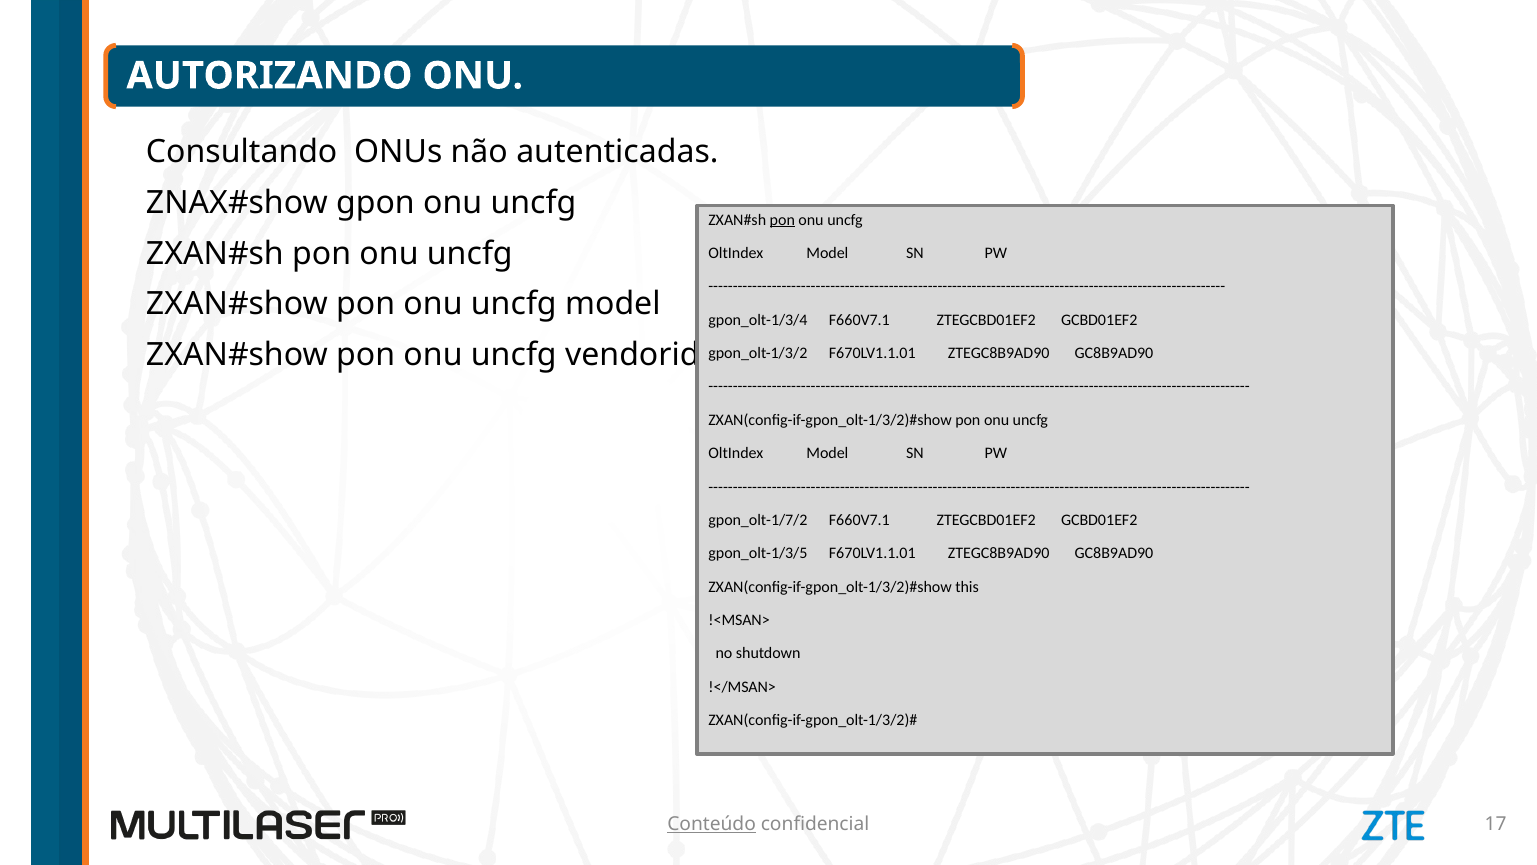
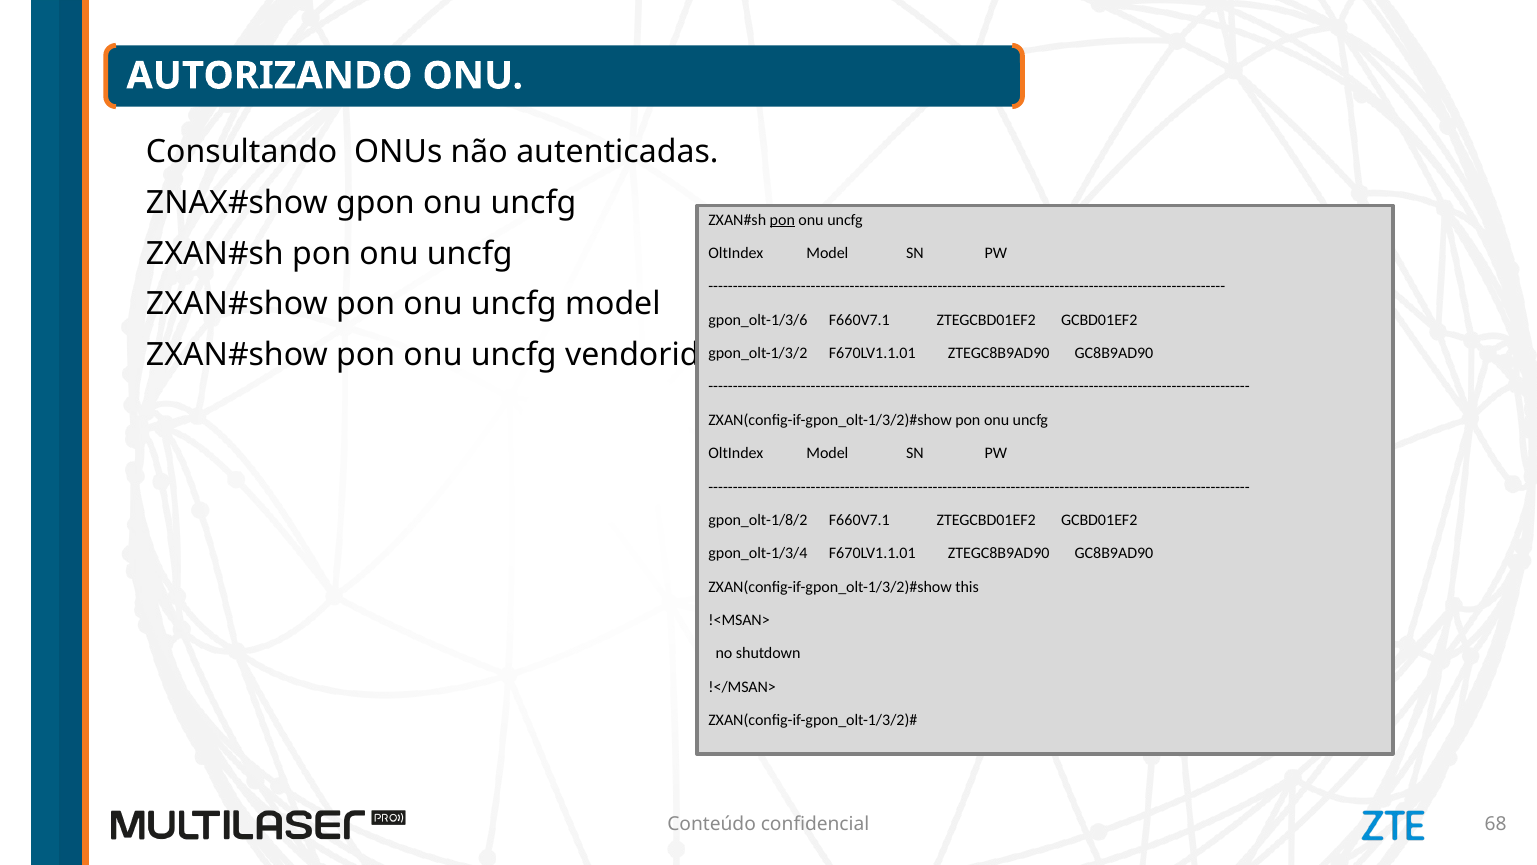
gpon_olt-1/3/4: gpon_olt-1/3/4 -> gpon_olt-1/3/6 (758, 320)
gpon_olt-1/7/2: gpon_olt-1/7/2 -> gpon_olt-1/8/2 (758, 520)
gpon_olt-1/3/5: gpon_olt-1/3/5 -> gpon_olt-1/3/4 (758, 553)
Conteúdo underline: present -> none (712, 824)
17: 17 -> 68 (1496, 824)
